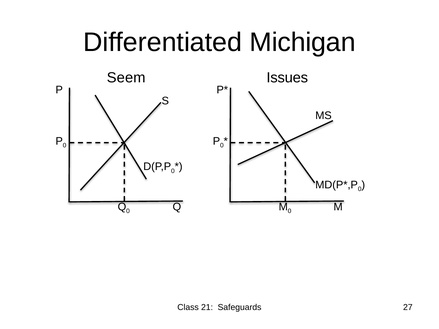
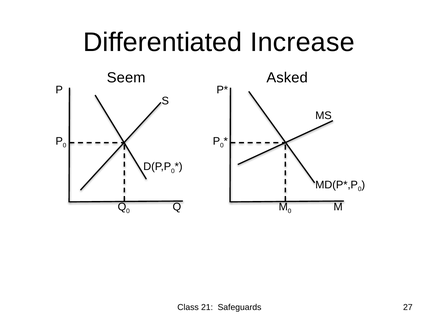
Michigan: Michigan -> Increase (302, 42)
Issues: Issues -> Asked (287, 78)
